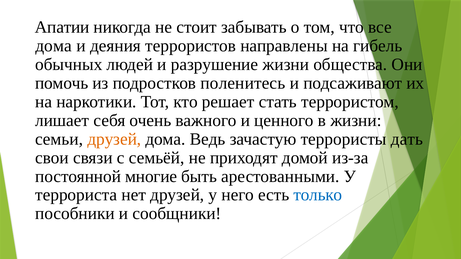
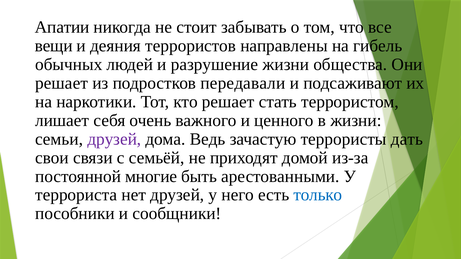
дома: дома -> вещи (54, 46)
помочь: помочь -> решает (62, 83)
поленитесь: поленитесь -> передавали (243, 83)
друзей colour: orange -> purple (114, 139)
